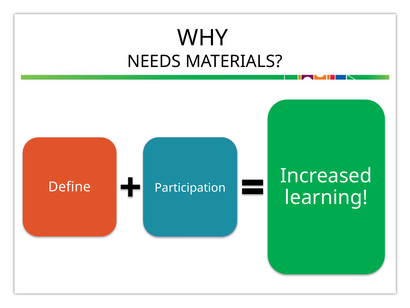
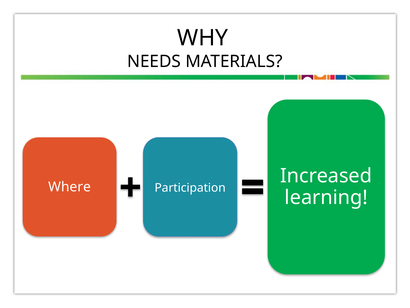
Define: Define -> Where (70, 187)
